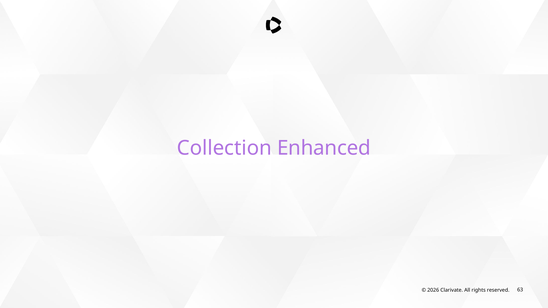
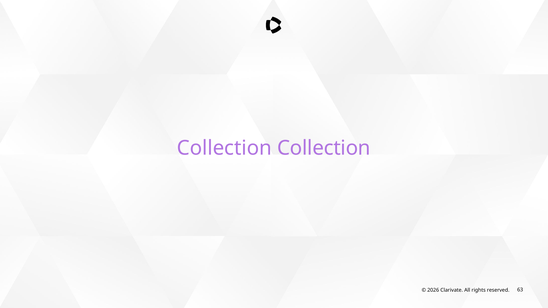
Collection Enhanced: Enhanced -> Collection (324, 148)
